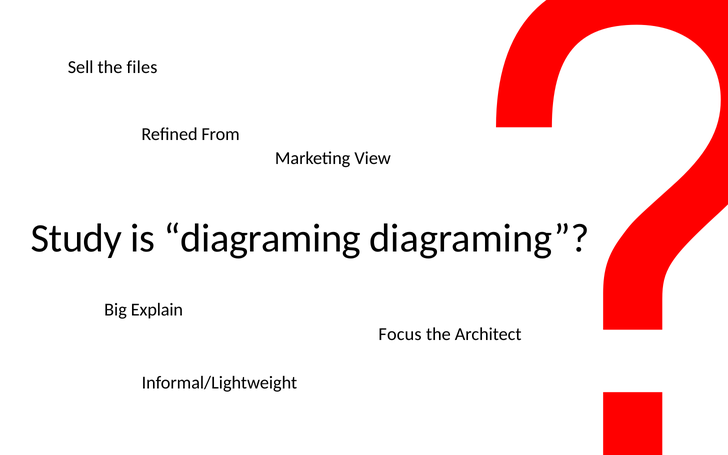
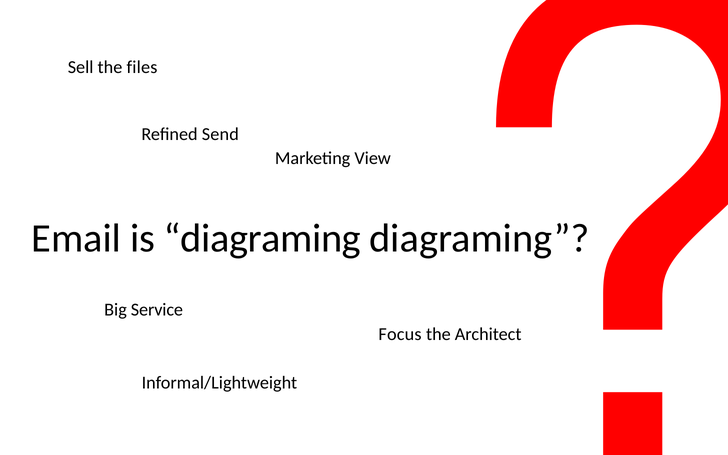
From: From -> Send (220, 134)
Study: Study -> Email (76, 238)
Explain: Explain -> Service (157, 310)
